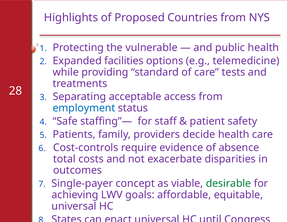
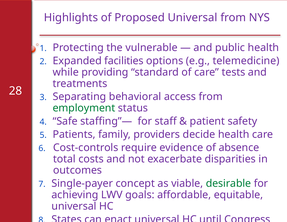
Proposed Countries: Countries -> Universal (193, 18)
acceptable: acceptable -> behavioral (135, 97)
employment colour: blue -> green (84, 108)
